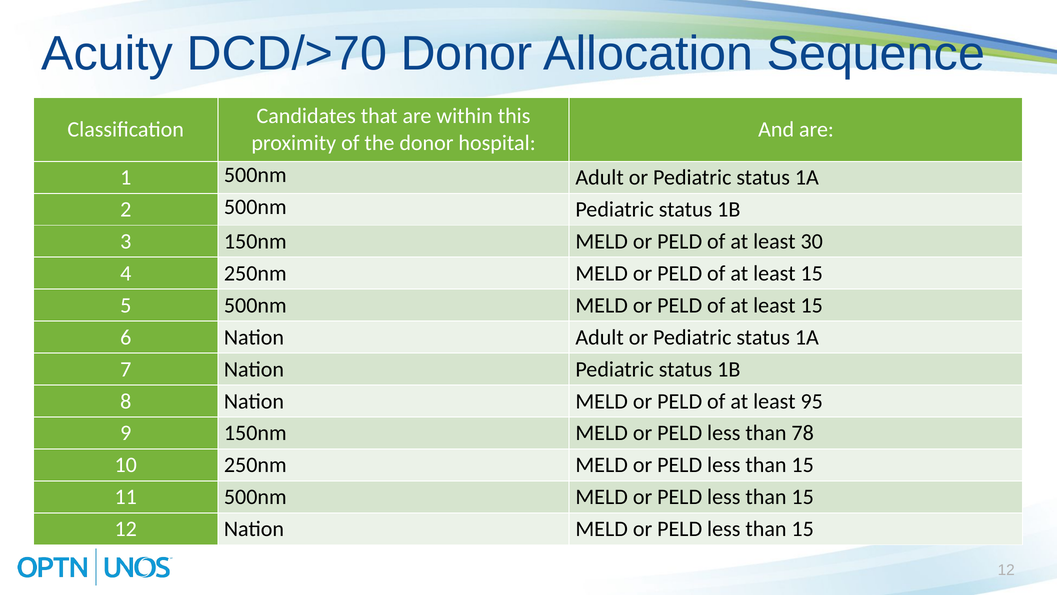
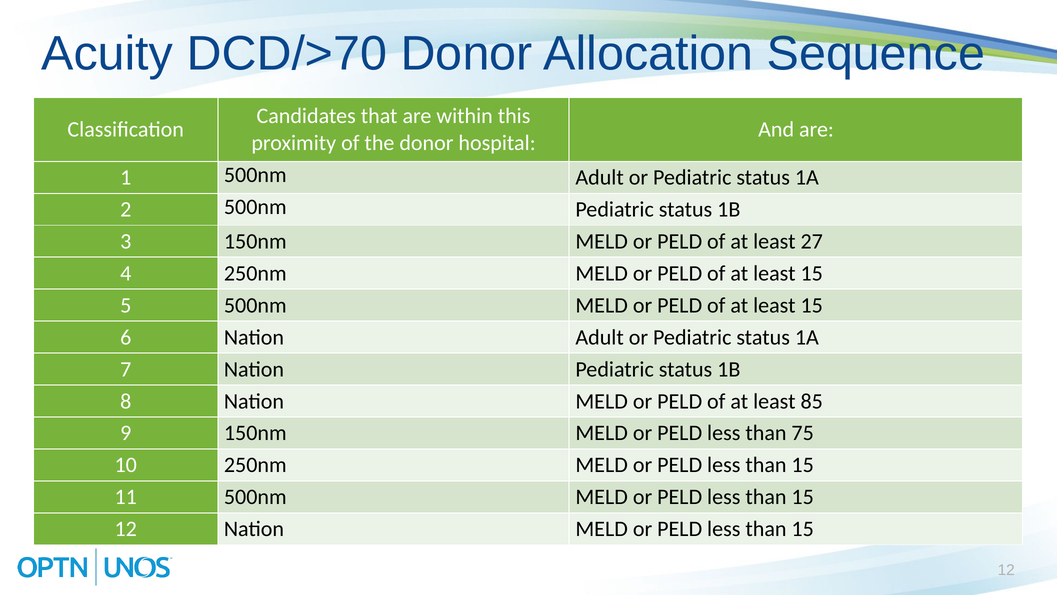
30: 30 -> 27 (812, 241)
95: 95 -> 85 (812, 401)
78: 78 -> 75 (803, 433)
